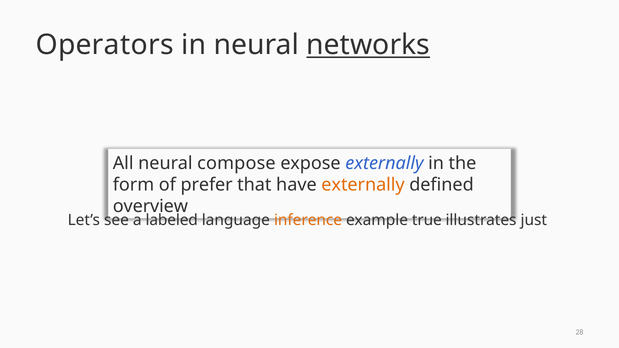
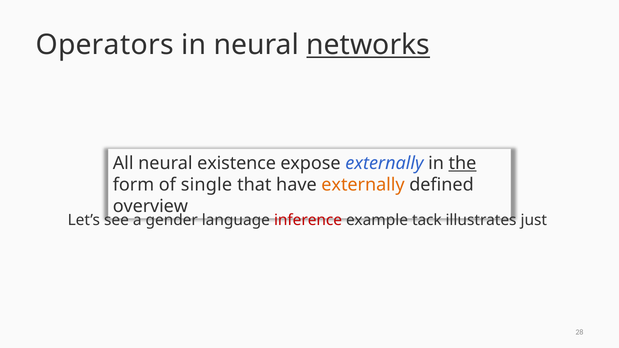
compose: compose -> existence (237, 163)
the underline: none -> present (463, 163)
prefer: prefer -> single (206, 185)
labeled: labeled -> gender (172, 220)
inference colour: orange -> red (308, 220)
true: true -> tack (427, 220)
